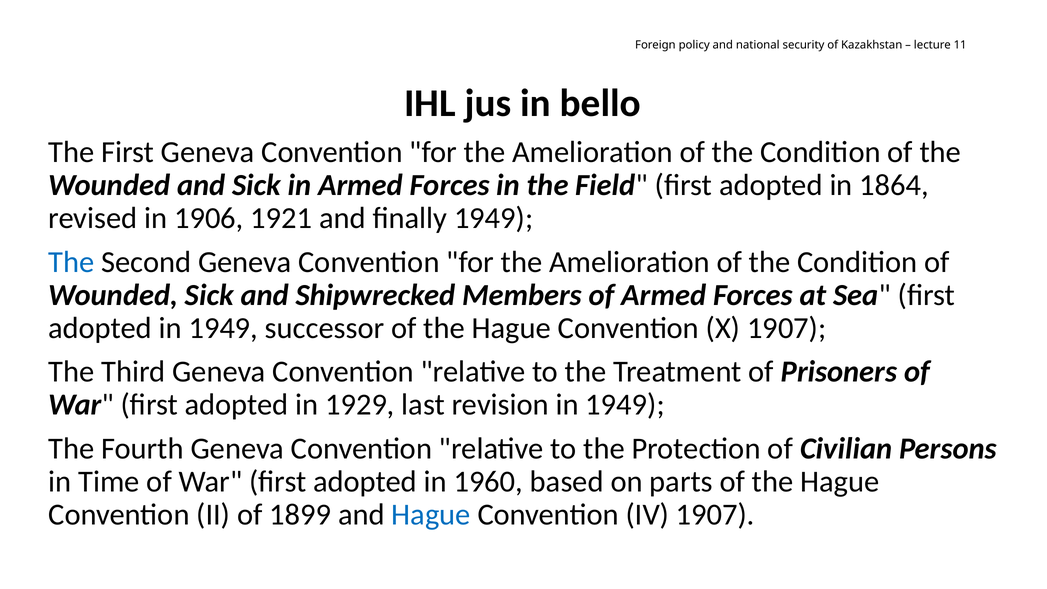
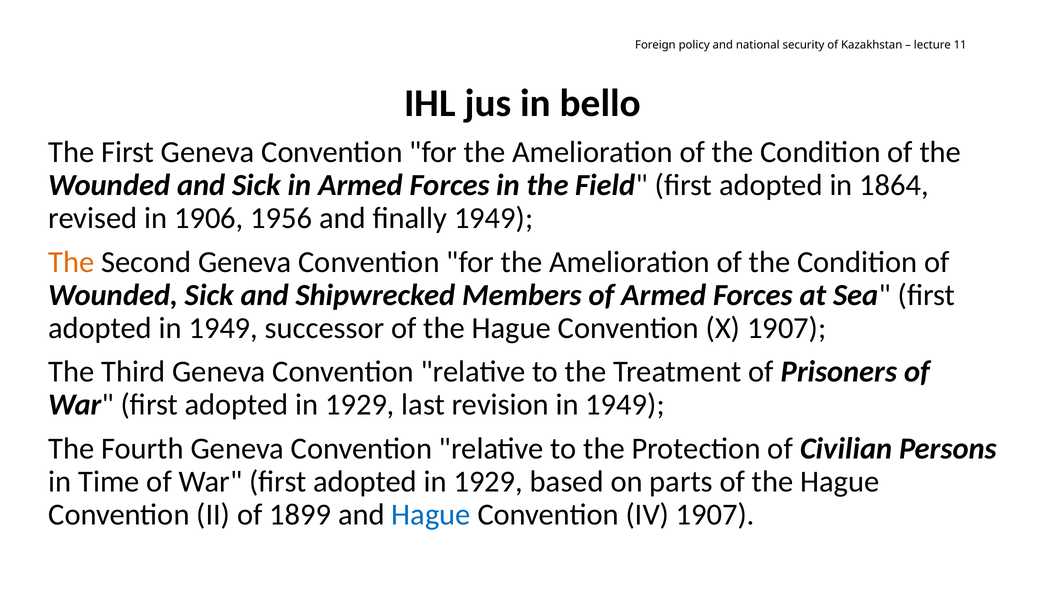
1921: 1921 -> 1956 (281, 218)
The colour: blue -> orange (71, 262)
1960: 1960 -> 1929 (488, 482)
